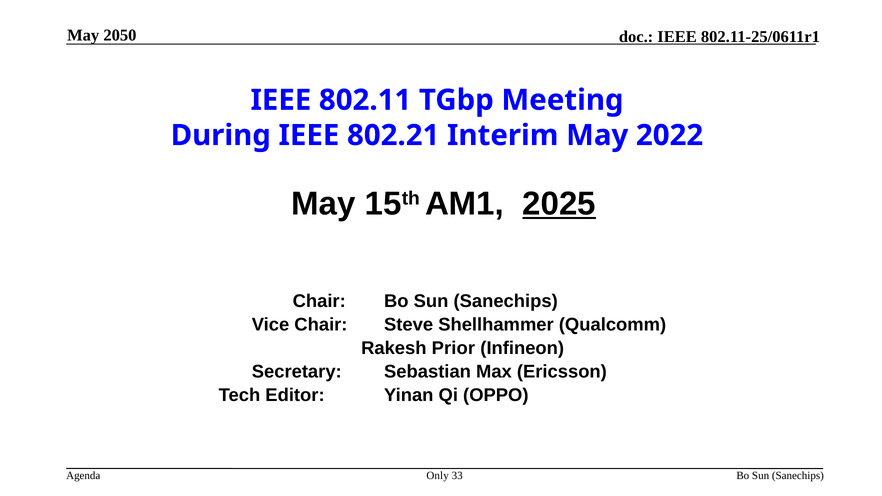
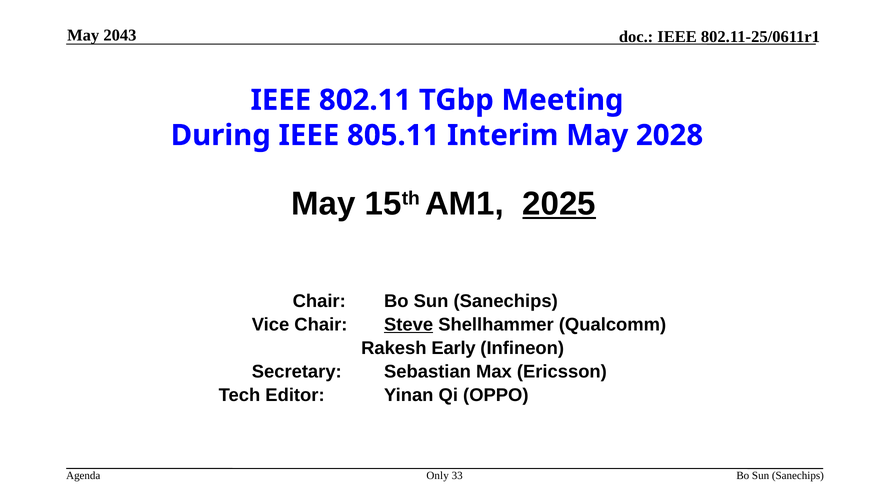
2050: 2050 -> 2043 (120, 35)
802.21: 802.21 -> 805.11 (393, 135)
2022: 2022 -> 2028 (670, 135)
Steve underline: none -> present (409, 325)
Prior: Prior -> Early (454, 348)
